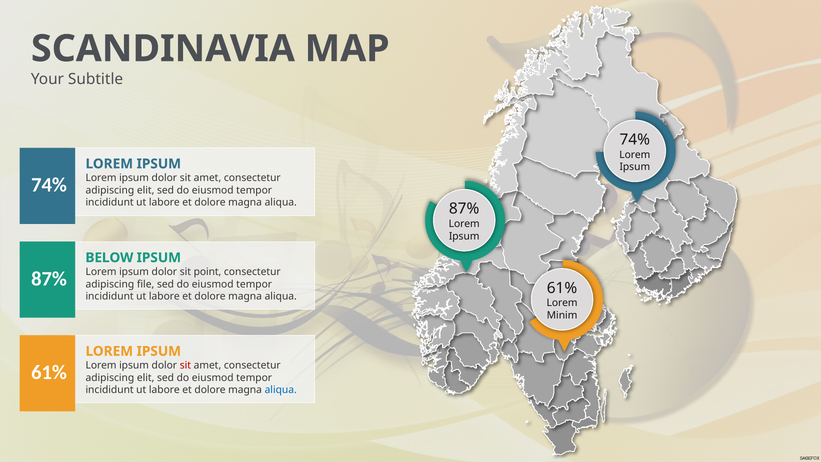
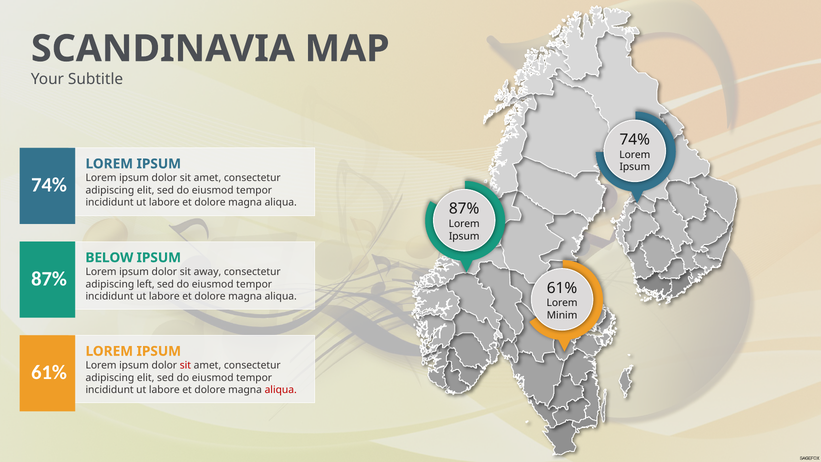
point: point -> away (207, 272)
file: file -> left (146, 284)
aliqua colour: blue -> red (281, 390)
